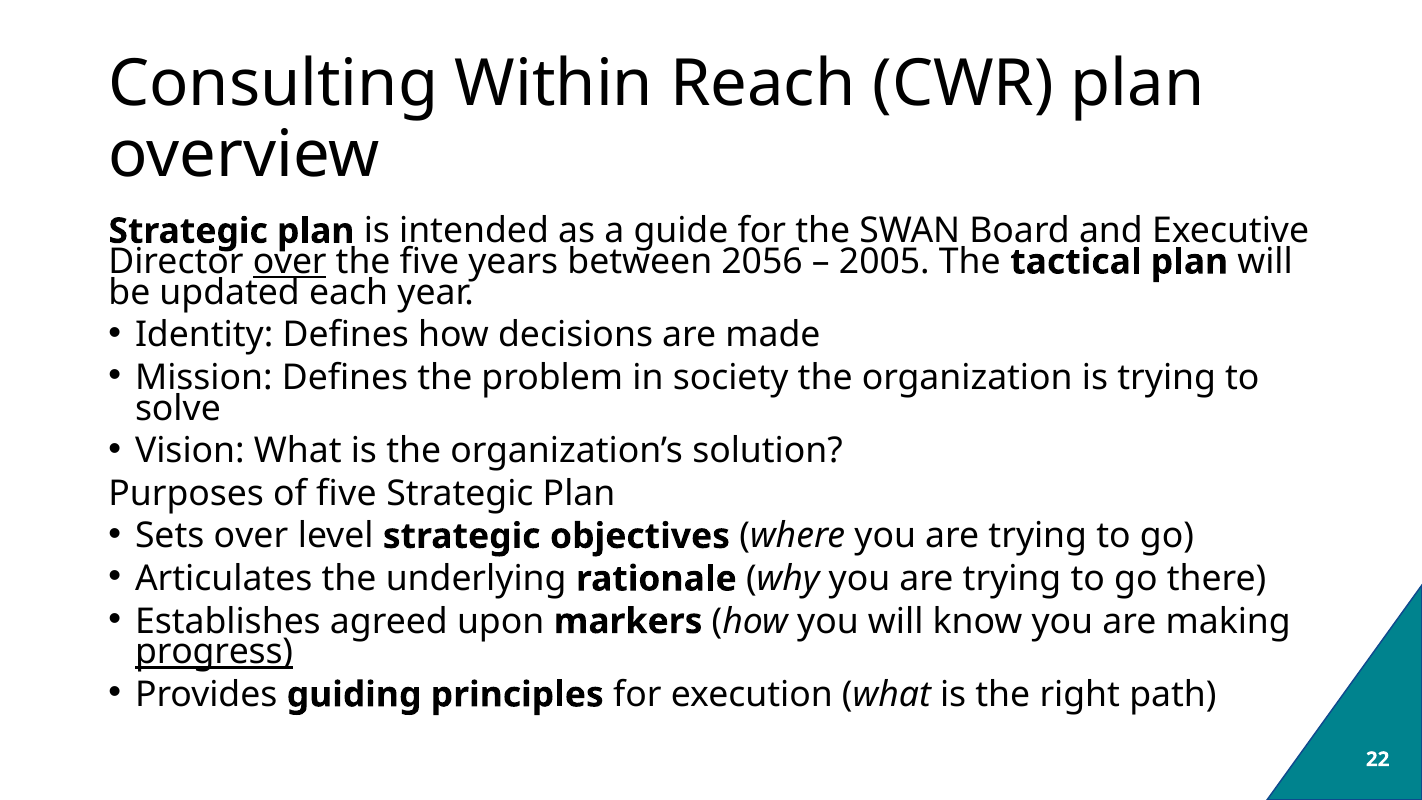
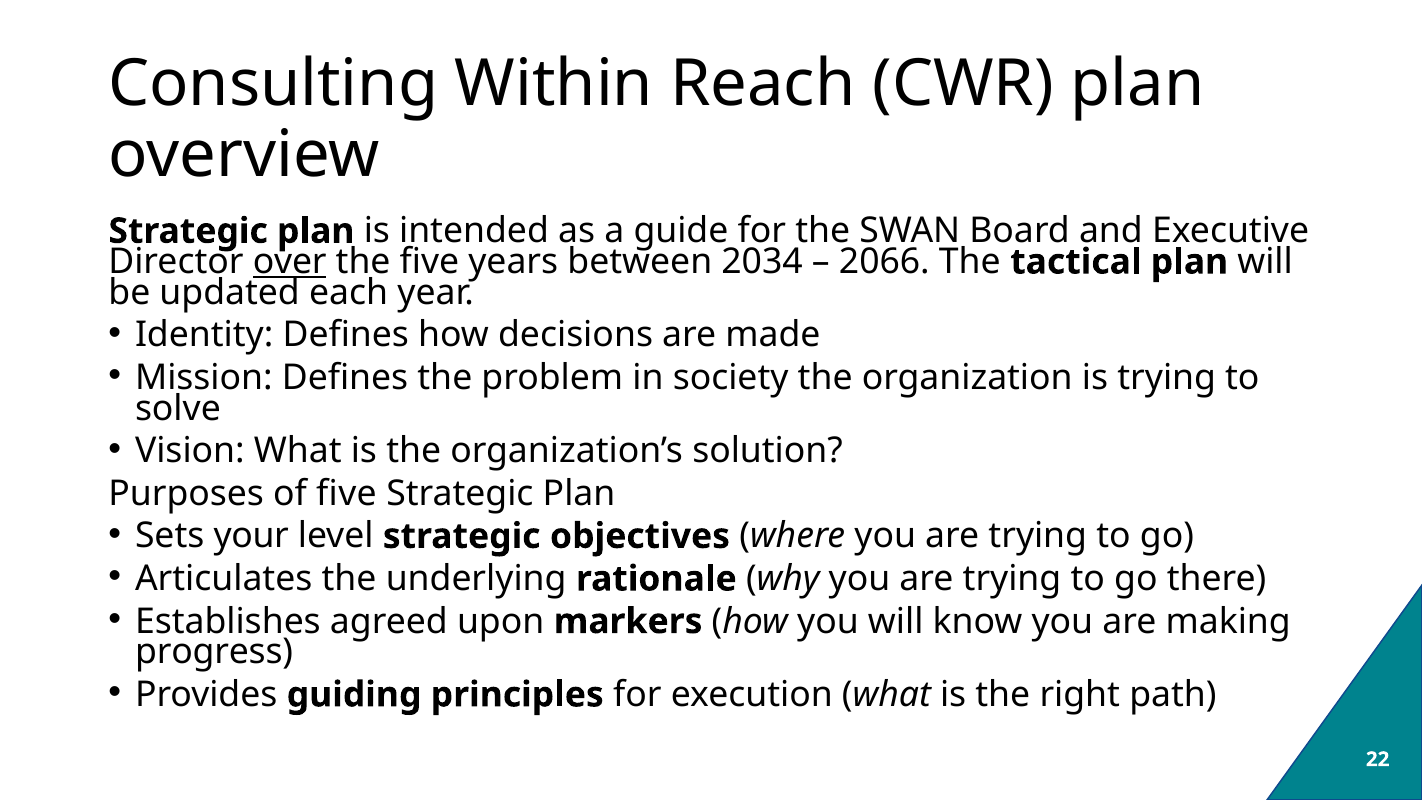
2056: 2056 -> 2034 (762, 262)
2005: 2005 -> 2066 (884, 262)
Sets over: over -> your (251, 536)
progress underline: present -> none (214, 652)
